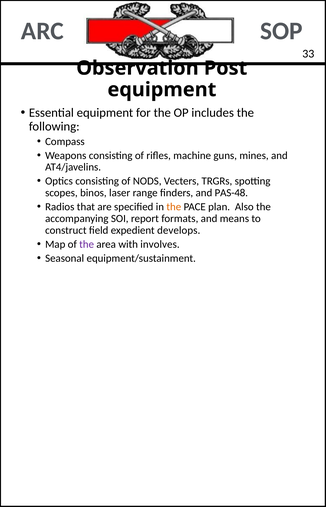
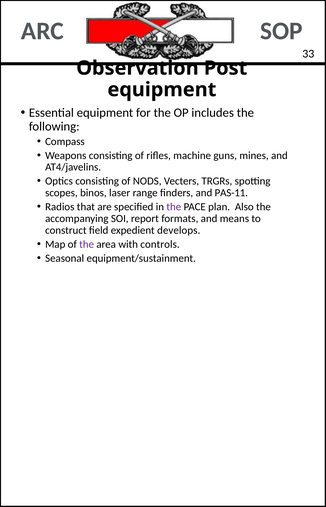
PAS-48: PAS-48 -> PAS-11 (231, 193)
the colour: orange -> purple (174, 207)
involves: involves -> controls (160, 244)
